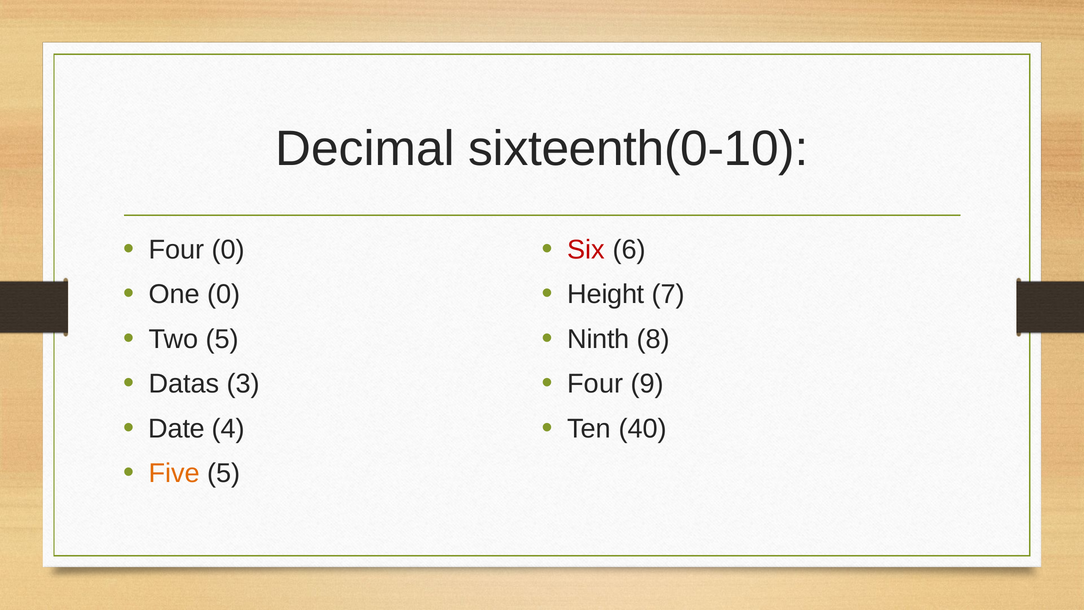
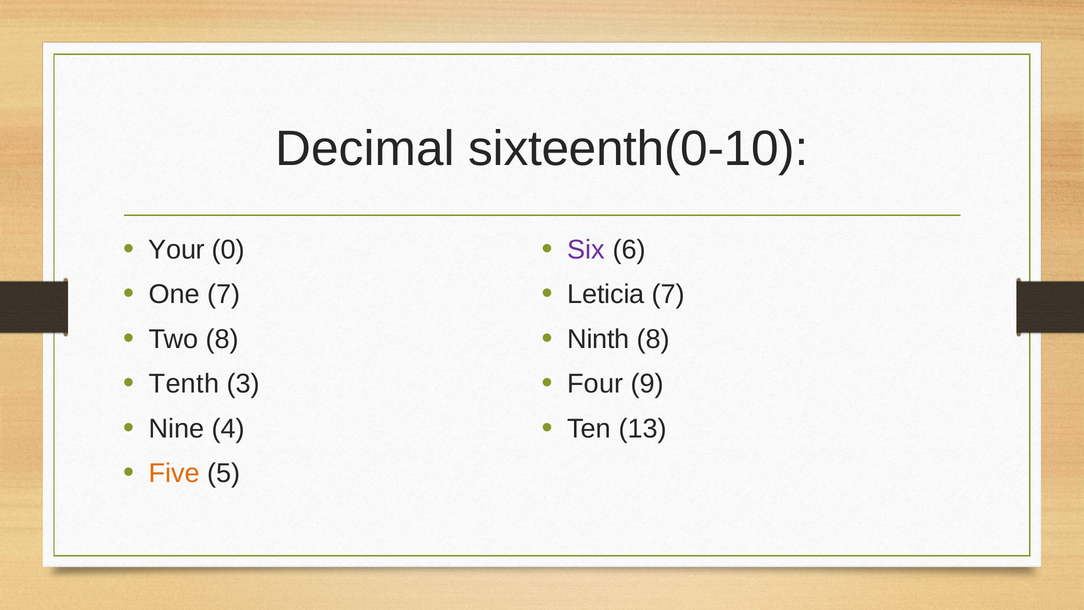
Four: Four -> Your (177, 250)
Six colour: red -> purple (586, 250)
One 0: 0 -> 7 (224, 294)
Height: Height -> Leticia (606, 294)
Two 5: 5 -> 8 (222, 339)
Datas: Datas -> Tenth (184, 384)
Date: Date -> Nine (177, 428)
40: 40 -> 13 (643, 428)
